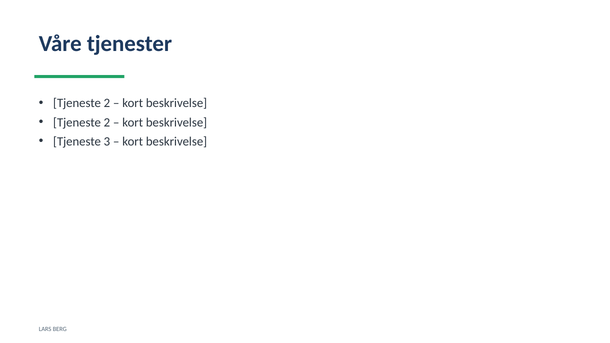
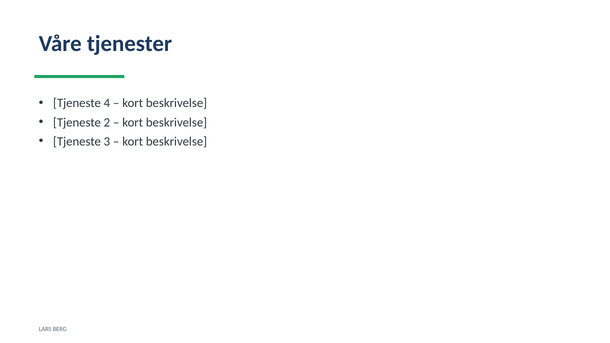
2: 2 -> 4 (107, 103)
